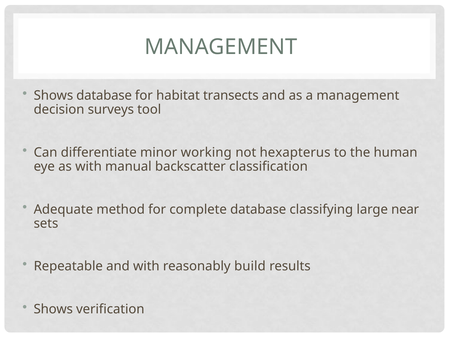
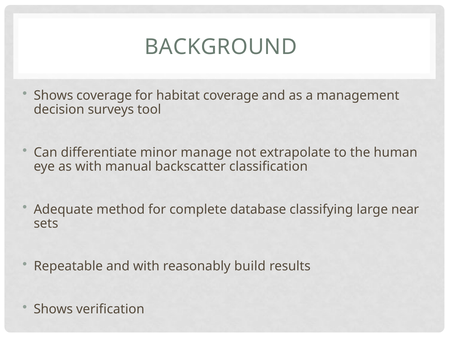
MANAGEMENT: MANAGEMENT -> BACKGROUND (221, 47)
Shows database: database -> coverage (104, 95)
habitat transects: transects -> coverage (231, 95)
working: working -> manage (206, 152)
hexapterus: hexapterus -> extrapolate (295, 152)
